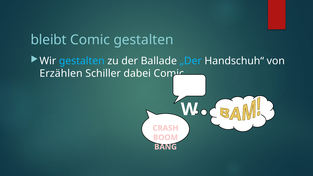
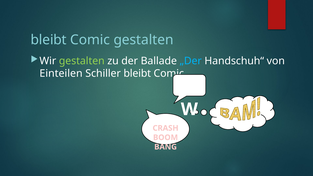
gestalten colour: light blue -> light green (82, 61)
Erzählen: Erzählen -> Einteilen (61, 73)
Schiller dabei: dabei -> bleibt (137, 73)
